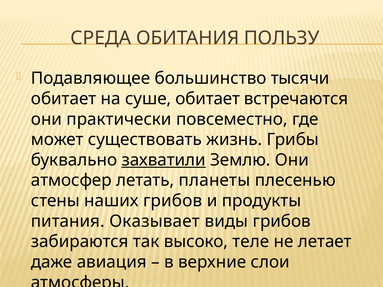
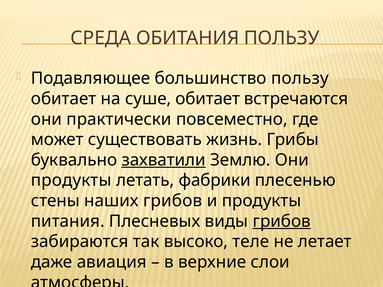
большинство тысячи: тысячи -> пользу (300, 78)
атмосфер: атмосфер -> продукты (71, 181)
планеты: планеты -> фабрики (215, 181)
Оказывает: Оказывает -> Плесневых (155, 221)
грибов underline: none -> present (282, 221)
